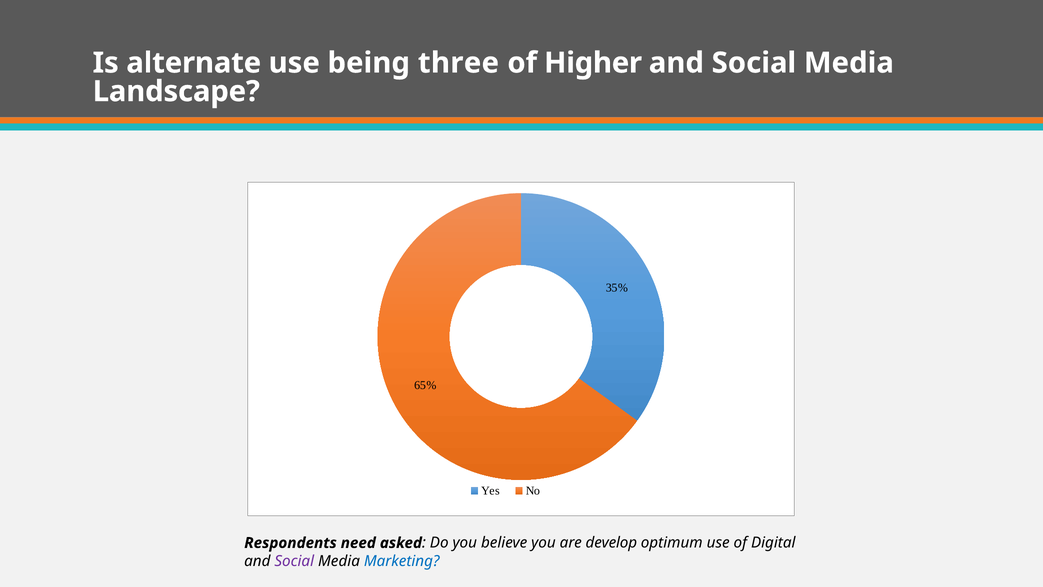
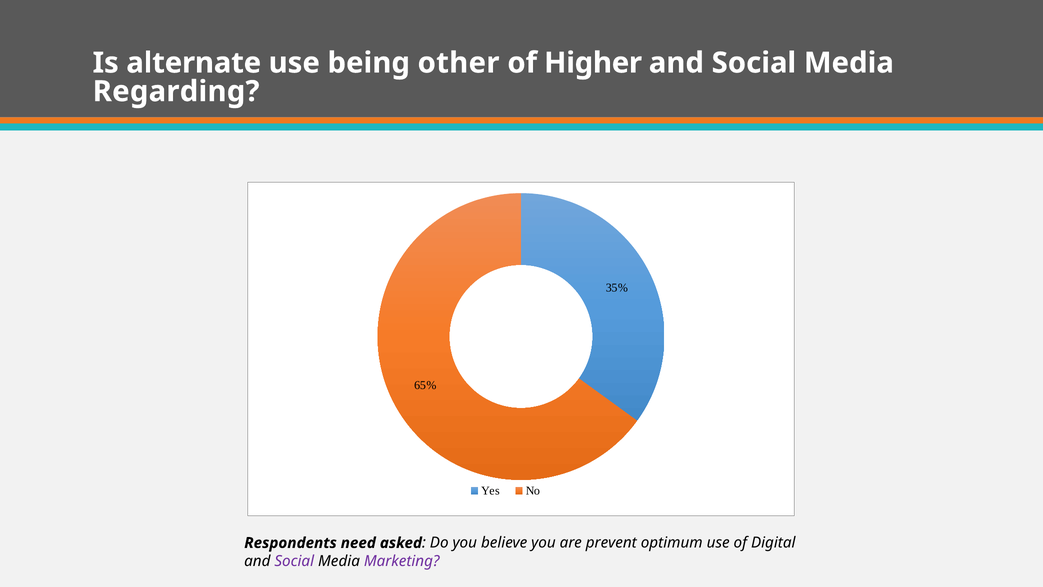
three: three -> other (459, 63)
Landscape: Landscape -> Regarding (176, 91)
develop: develop -> prevent (611, 543)
Marketing colour: blue -> purple (402, 561)
